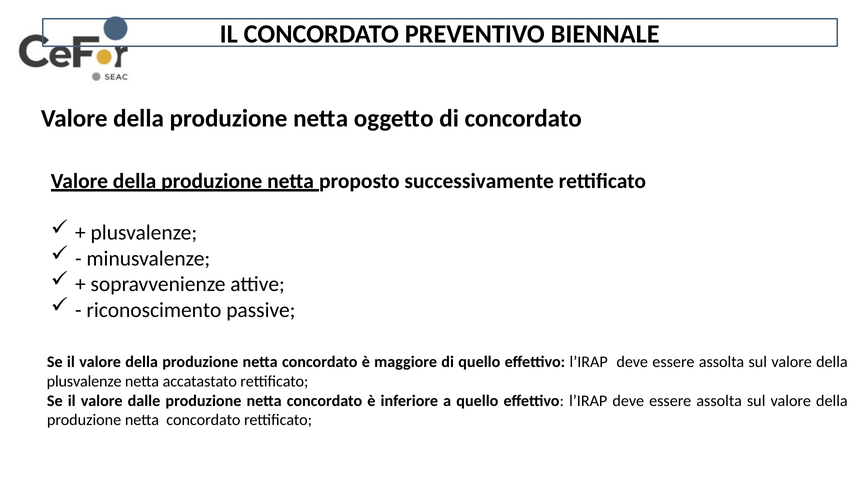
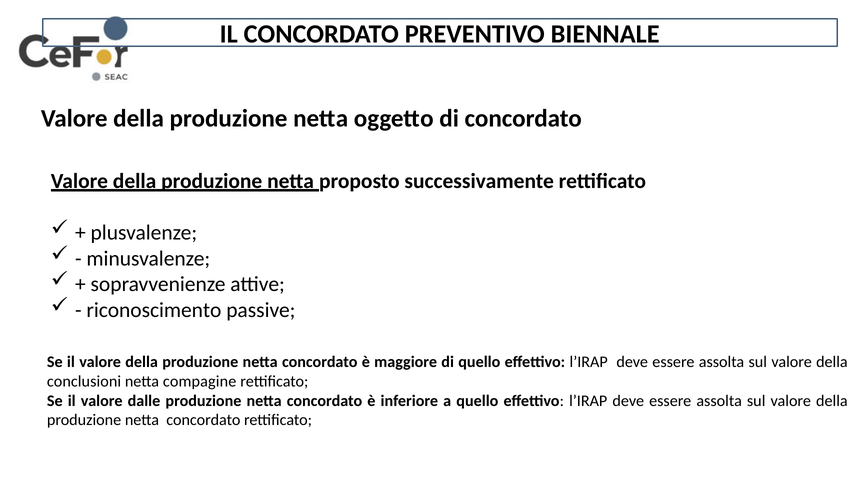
plusvalenze: plusvalenze -> conclusioni (84, 381)
accatastato: accatastato -> compagine (200, 381)
